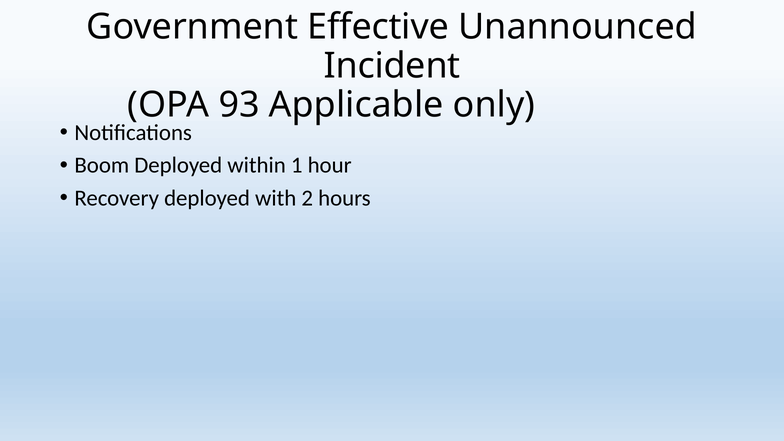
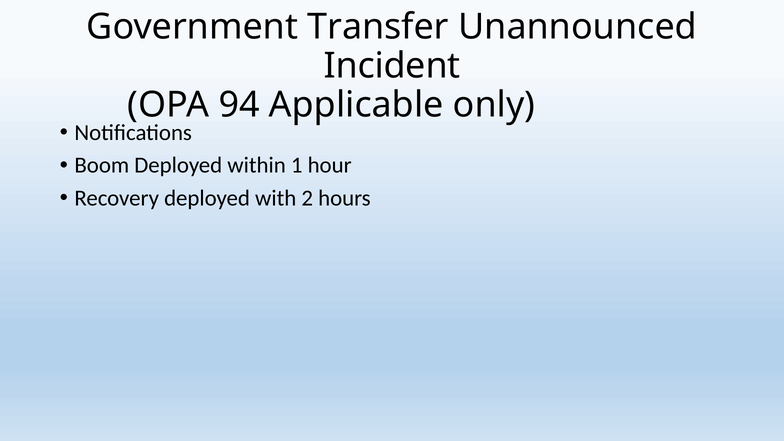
Effective: Effective -> Transfer (378, 27)
93: 93 -> 94 (239, 105)
